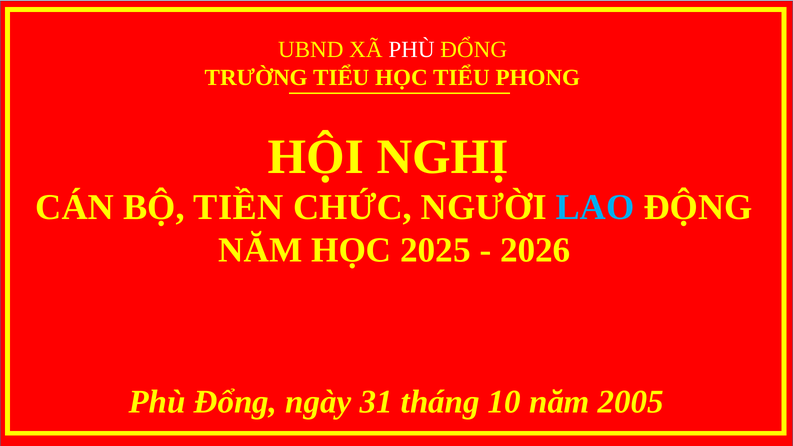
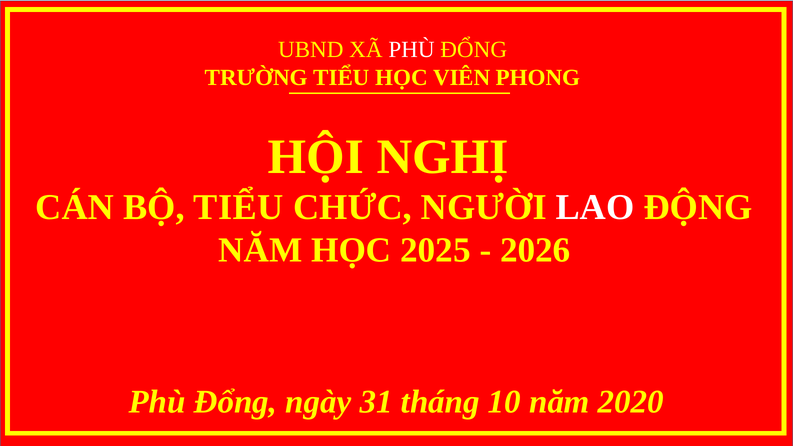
HỌC TIỂU: TIỂU -> VIÊN (462, 78)
BỘ TIỀN: TIỀN -> TIỂU (238, 207)
LAO colour: light blue -> white (595, 207)
2005: 2005 -> 2020 (631, 402)
